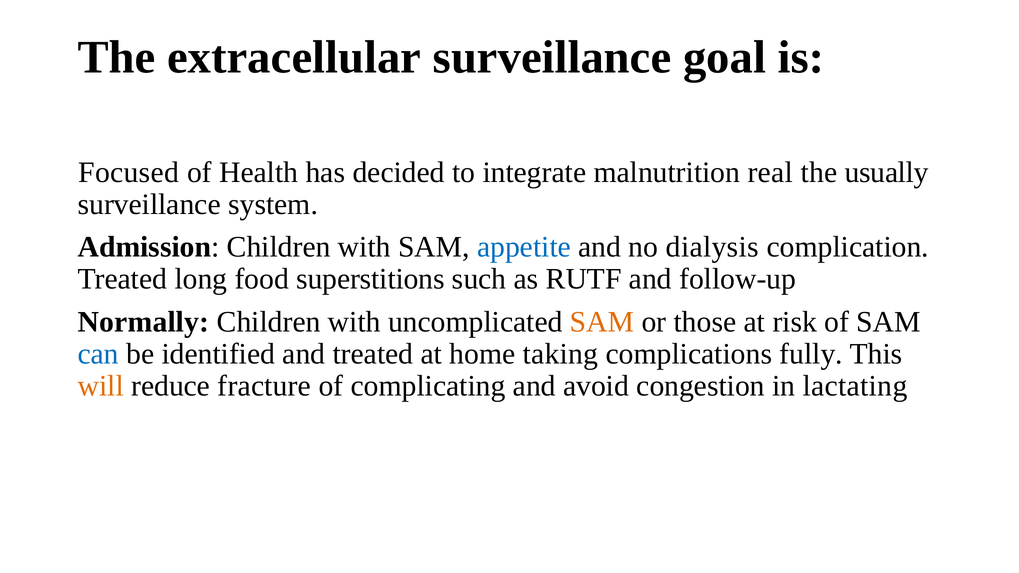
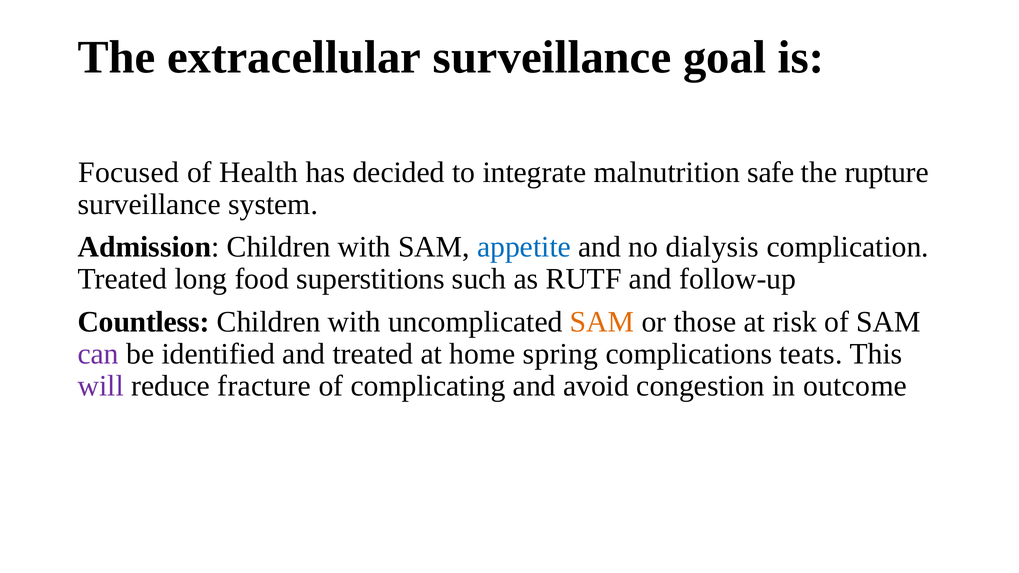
real: real -> safe (771, 172)
usually: usually -> rupture (887, 172)
Normally: Normally -> Countless (144, 322)
can colour: blue -> purple (98, 354)
taking: taking -> spring (560, 354)
fully: fully -> teats (811, 354)
will colour: orange -> purple (101, 386)
lactating: lactating -> outcome (855, 386)
